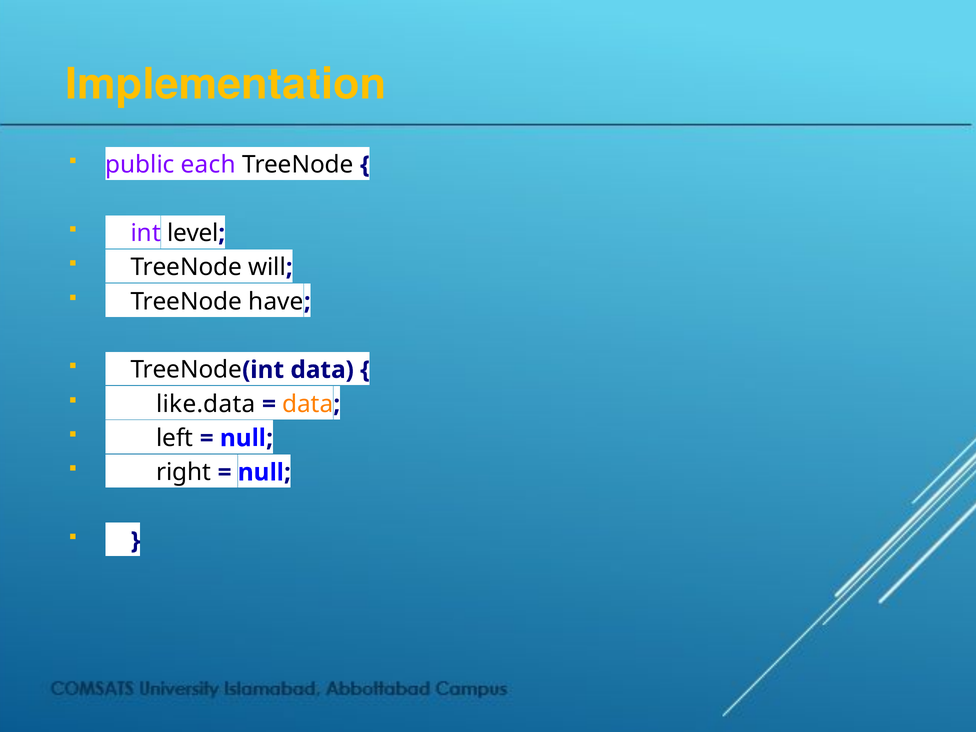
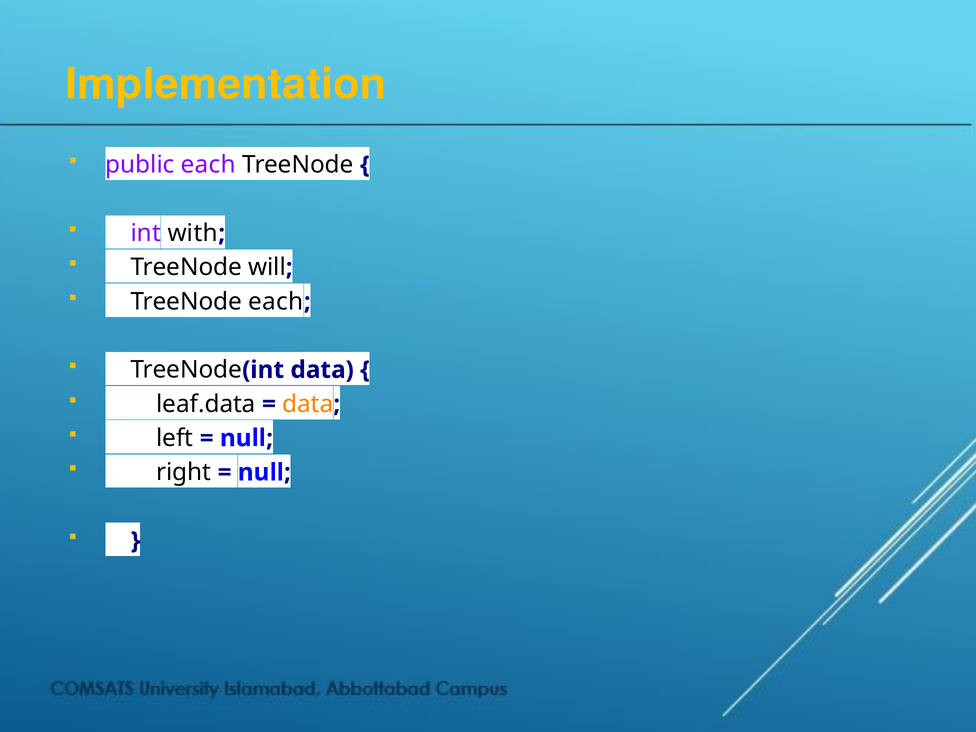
level: level -> with (193, 233)
TreeNode have: have -> each (276, 302)
like.data: like.data -> leaf.data (206, 404)
